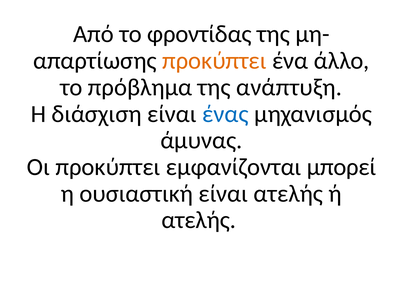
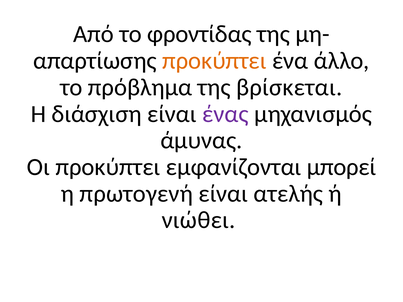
ανάπτυξη: ανάπτυξη -> βρίσκεται (289, 87)
ένας colour: blue -> purple (225, 114)
ουσιαστική: ουσιαστική -> πρωτογενή (136, 194)
ατελής: ατελής -> νιώθει (199, 220)
